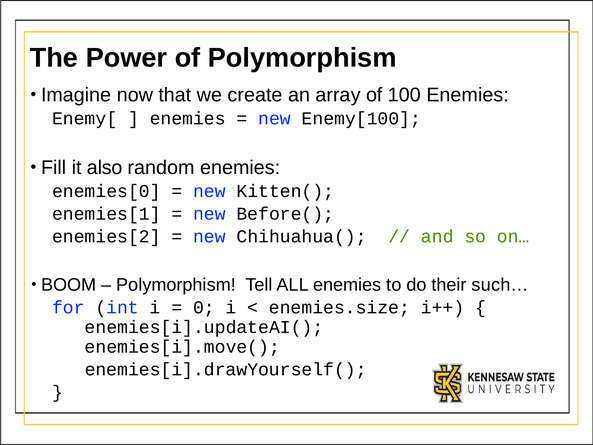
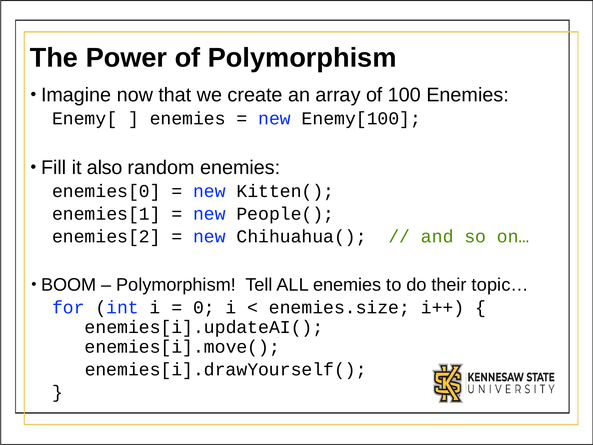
Before(: Before( -> People( (285, 214)
such…: such… -> topic… (500, 285)
